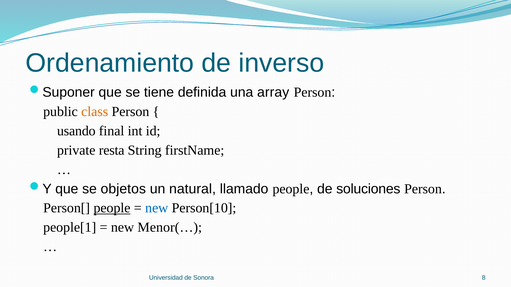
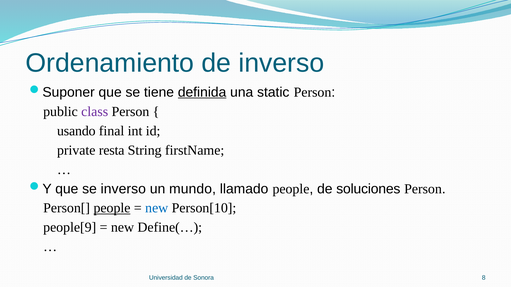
definida underline: none -> present (202, 92)
array: array -> static (273, 92)
class colour: orange -> purple (95, 112)
se objetos: objetos -> inverso (123, 189)
natural: natural -> mundo (193, 189)
people[1: people[1 -> people[9 (70, 228)
Menor(…: Menor(… -> Define(… (170, 228)
